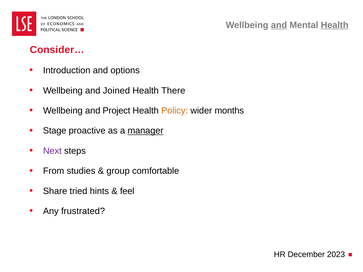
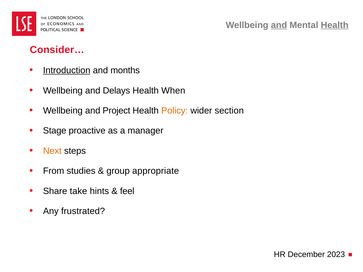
Introduction underline: none -> present (67, 71)
options: options -> months (125, 71)
Joined: Joined -> Delays (116, 91)
There: There -> When (173, 91)
months: months -> section (229, 111)
manager underline: present -> none (146, 131)
Next colour: purple -> orange (52, 151)
comfortable: comfortable -> appropriate (156, 171)
tried: tried -> take (78, 191)
